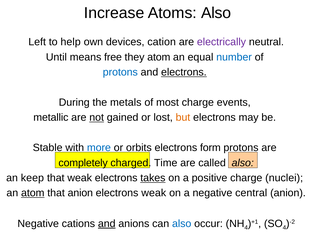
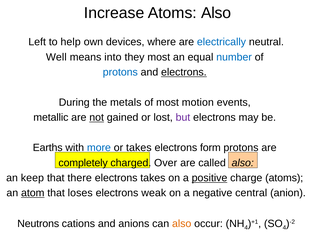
cation: cation -> where (162, 42)
electrically colour: purple -> blue (221, 42)
Until: Until -> Well (56, 57)
free: free -> into (113, 57)
they atom: atom -> most (159, 57)
most charge: charge -> motion (198, 103)
but colour: orange -> purple (183, 118)
Stable: Stable -> Earths (48, 148)
or orbits: orbits -> takes (139, 148)
Time: Time -> Over (166, 163)
that weak: weak -> there (80, 178)
takes underline: present -> none (153, 178)
positive underline: none -> present (210, 178)
charge nuclei: nuclei -> atoms (284, 178)
that anion: anion -> loses (80, 193)
Negative: Negative -> Neutrons (38, 224)
and underline: present -> none (107, 224)
also colour: blue -> orange (182, 224)
